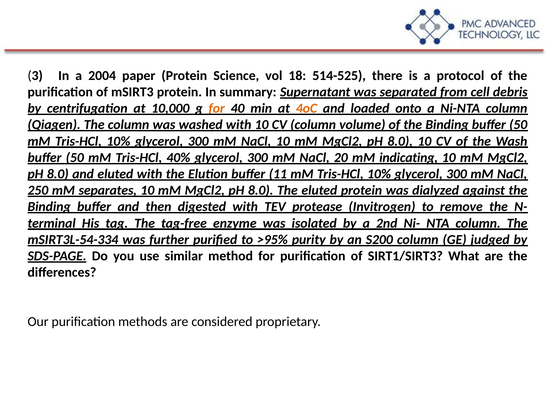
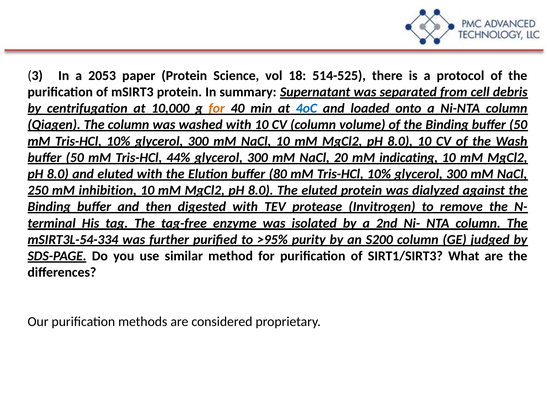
2004: 2004 -> 2053 (102, 76)
4oC colour: orange -> blue (306, 108)
40%: 40% -> 44% (178, 158)
11: 11 -> 80 (278, 174)
separates: separates -> inhibition (108, 191)
